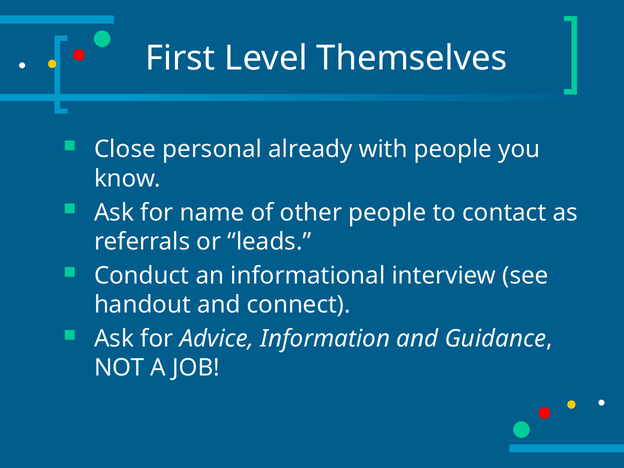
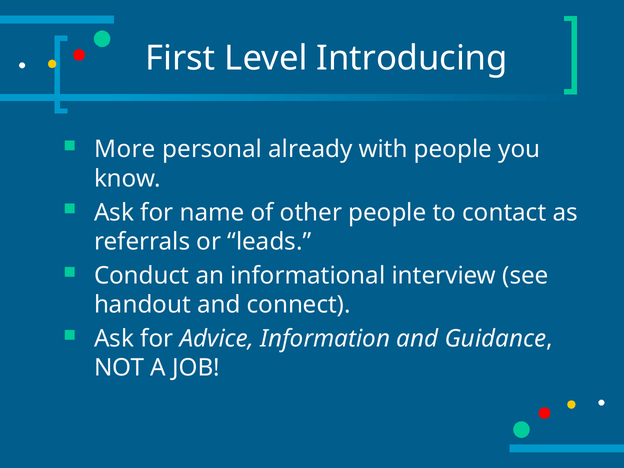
Themselves: Themselves -> Introducing (412, 58)
Close: Close -> More (125, 149)
